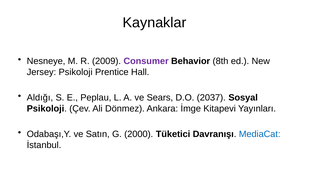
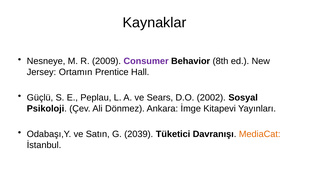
Jersey Psikoloji: Psikoloji -> Ortamın (76, 72)
Aldığı: Aldığı -> Güçlü (40, 98)
2037: 2037 -> 2002 (211, 98)
2000: 2000 -> 2039 (139, 134)
MediaCat colour: blue -> orange (260, 134)
